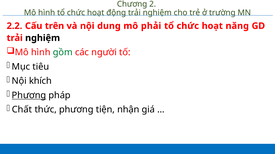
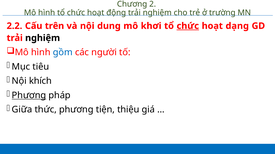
phải: phải -> khơi (151, 26)
chức underline: none -> present (188, 26)
năng: năng -> dạng (237, 26)
gồm colour: green -> blue (63, 53)
Chất: Chất -> Giữa (22, 110)
nhận: nhận -> thiệu (128, 110)
